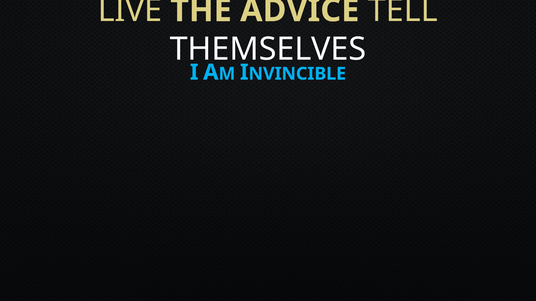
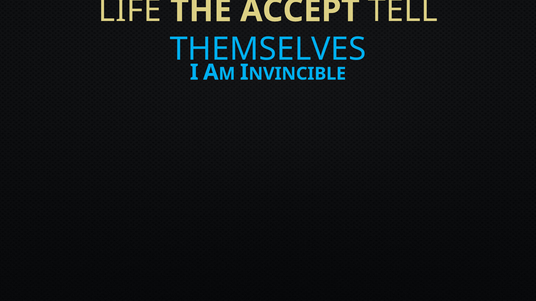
LIVE: LIVE -> LIFE (130, 11)
ADVICE: ADVICE -> ACCEPT (300, 11)
THEMSELVES colour: white -> light blue (268, 49)
